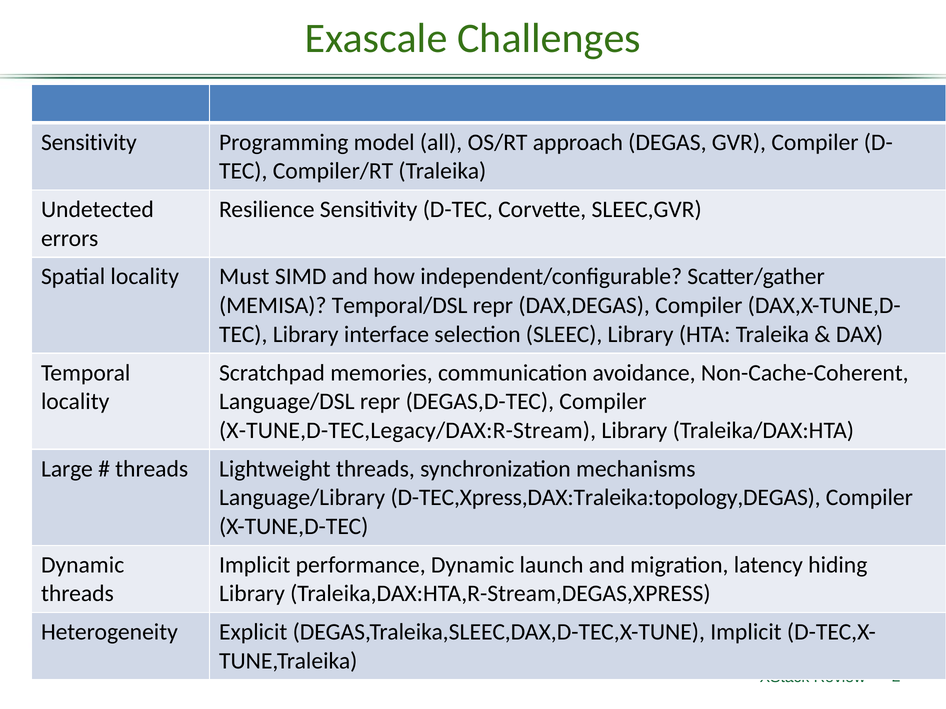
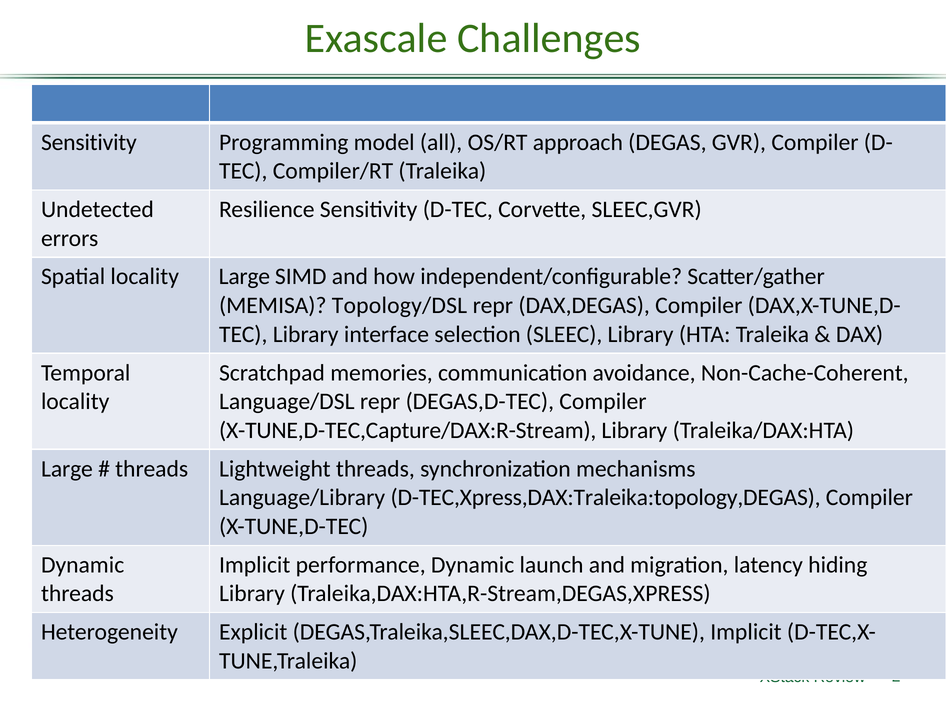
locality Must: Must -> Large (244, 277)
Temporal/DSL: Temporal/DSL -> Topology/DSL (399, 306)
X-TUNE,D-TEC,Legacy/DAX:R-Stream: X-TUNE,D-TEC,Legacy/DAX:R-Stream -> X-TUNE,D-TEC,Capture/DAX:R-Stream (408, 431)
